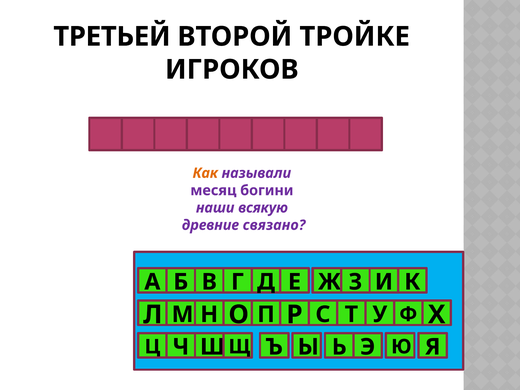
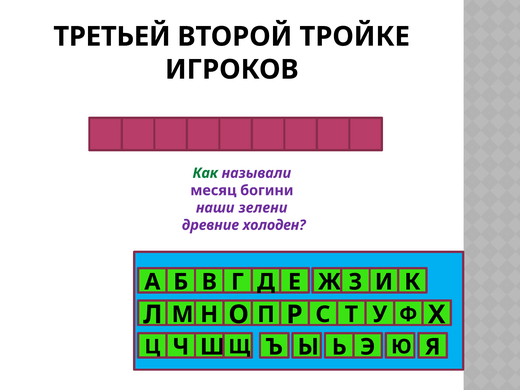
Как colour: orange -> green (205, 173)
всякую: всякую -> зелени (263, 208)
связано: связано -> холоден (274, 225)
